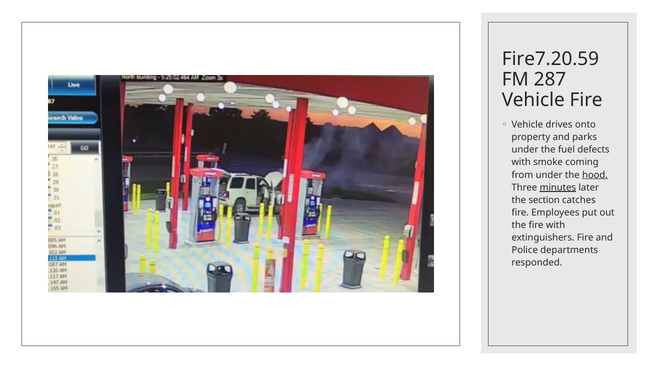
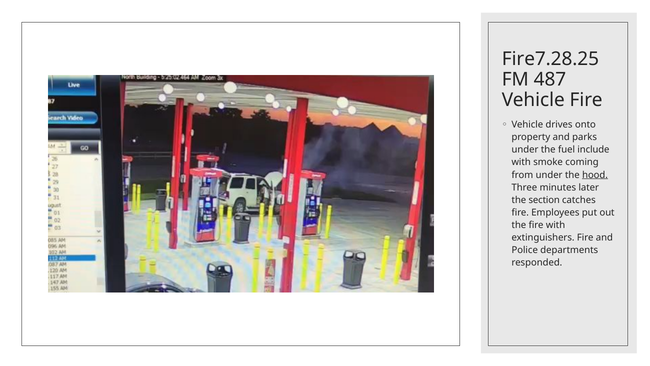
Fire7.20.59: Fire7.20.59 -> Fire7.28.25 (550, 59)
287: 287 -> 487 (550, 79)
defects: defects -> include (593, 150)
minutes underline: present -> none (558, 187)
